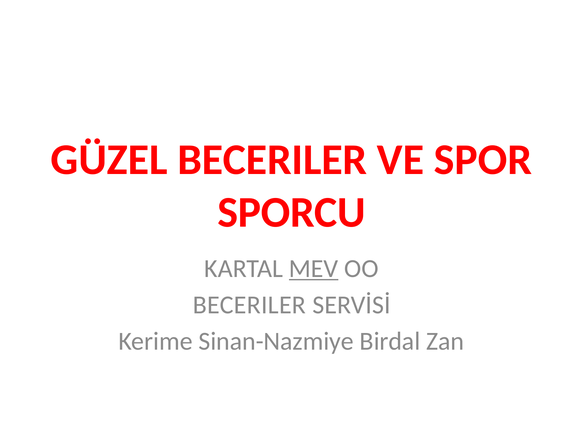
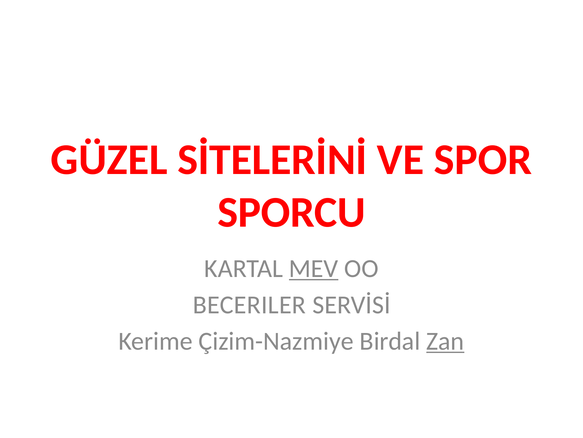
GÜZEL BECERILER: BECERILER -> SİTELERİNİ (272, 160)
Sinan-Nazmiye: Sinan-Nazmiye -> Çizim-Nazmiye (276, 341)
Zan underline: none -> present (445, 341)
